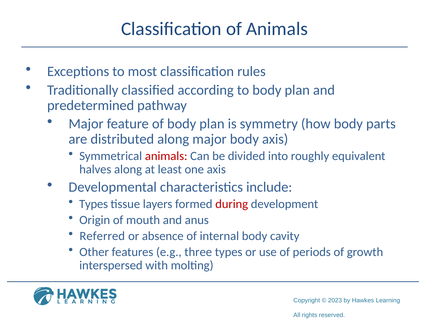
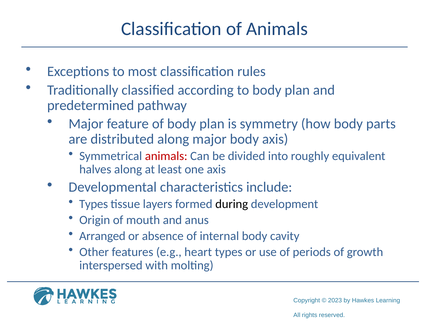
during colour: red -> black (232, 204)
Referred: Referred -> Arranged (102, 237)
three: three -> heart (198, 253)
